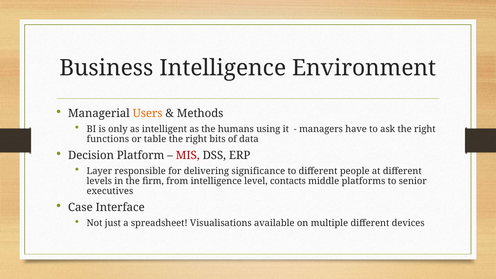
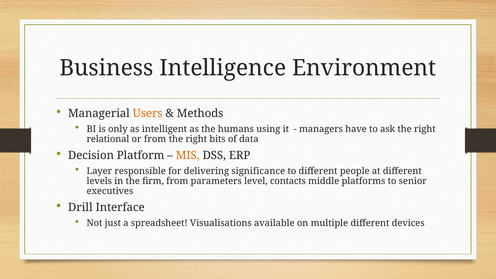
functions: functions -> relational (108, 139)
or table: table -> from (155, 139)
MIS colour: red -> orange (188, 156)
from intelligence: intelligence -> parameters (216, 181)
Case: Case -> Drill (80, 208)
